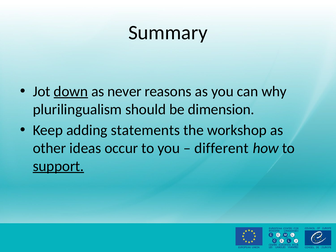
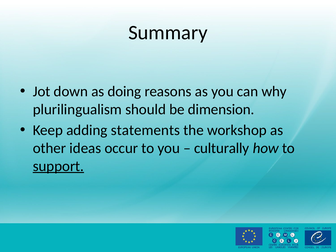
down underline: present -> none (71, 91)
never: never -> doing (124, 91)
different: different -> culturally (222, 148)
